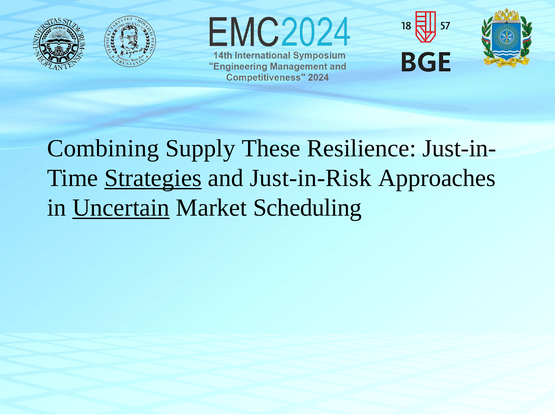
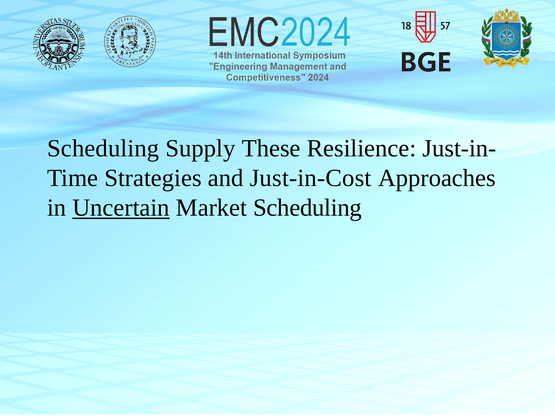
Combining: Combining -> Scheduling (103, 149)
Strategies underline: present -> none (153, 178)
Just-in-Risk: Just-in-Risk -> Just-in-Cost (311, 178)
